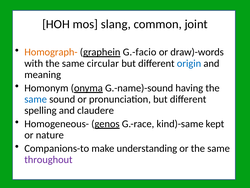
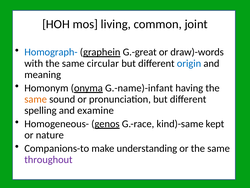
slang: slang -> living (116, 24)
Homograph- colour: orange -> blue (51, 52)
G.-facio: G.-facio -> G.-great (140, 52)
G.-name)-sound: G.-name)-sound -> G.-name)-infant (139, 88)
same colour: blue -> orange (36, 99)
claudere: claudere -> examine (95, 110)
